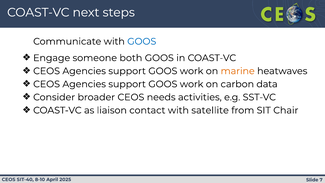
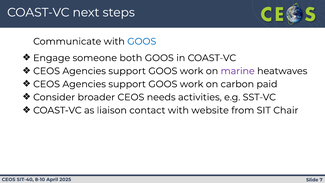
marine colour: orange -> purple (238, 71)
data: data -> paid (267, 84)
satellite: satellite -> website (210, 110)
